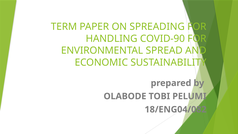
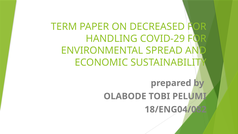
SPREADING: SPREADING -> DECREASED (157, 27)
COVID-90: COVID-90 -> COVID-29 (162, 39)
